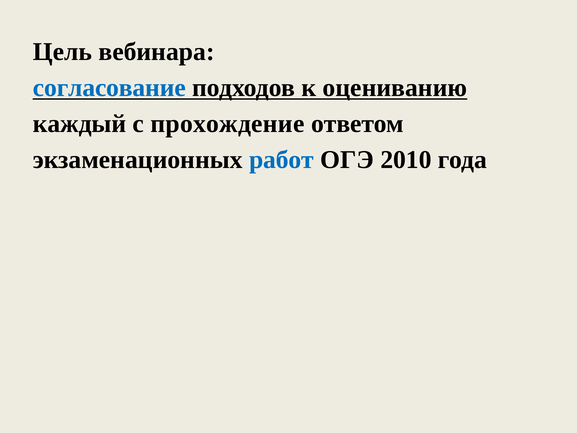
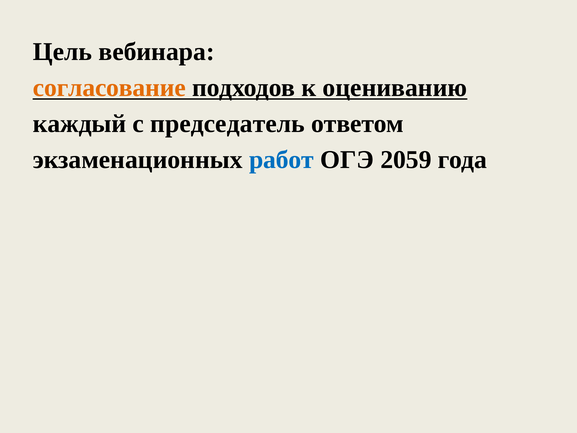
согласование colour: blue -> orange (109, 88)
прохождение: прохождение -> председатель (228, 124)
2010: 2010 -> 2059 (406, 159)
